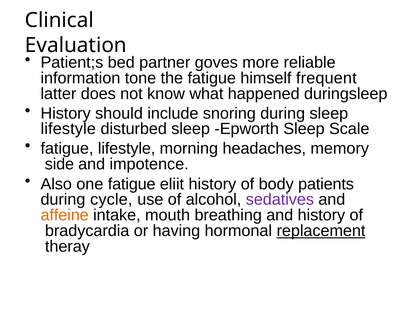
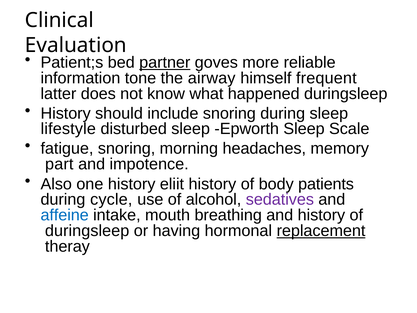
partner underline: none -> present (165, 63)
the fatigue: fatigue -> airway (212, 78)
fatigue lifestyle: lifestyle -> snoring (127, 148)
side: side -> part (59, 164)
one fatigue: fatigue -> history (132, 184)
affeine colour: orange -> blue (65, 215)
bradycardia: bradycardia -> duringsleep (87, 231)
